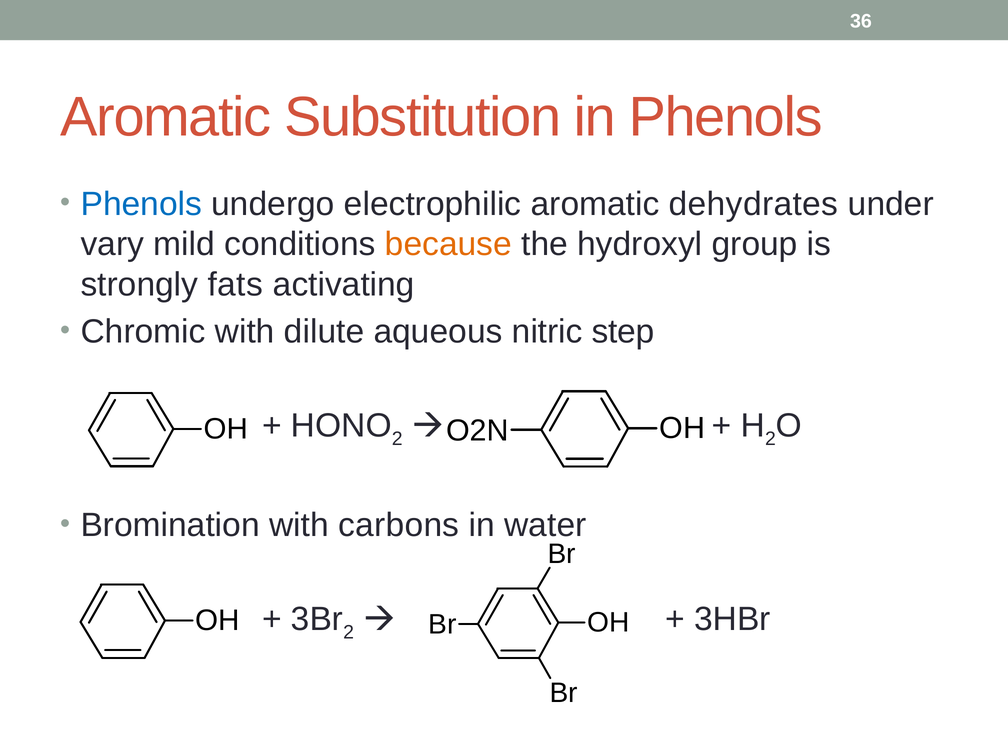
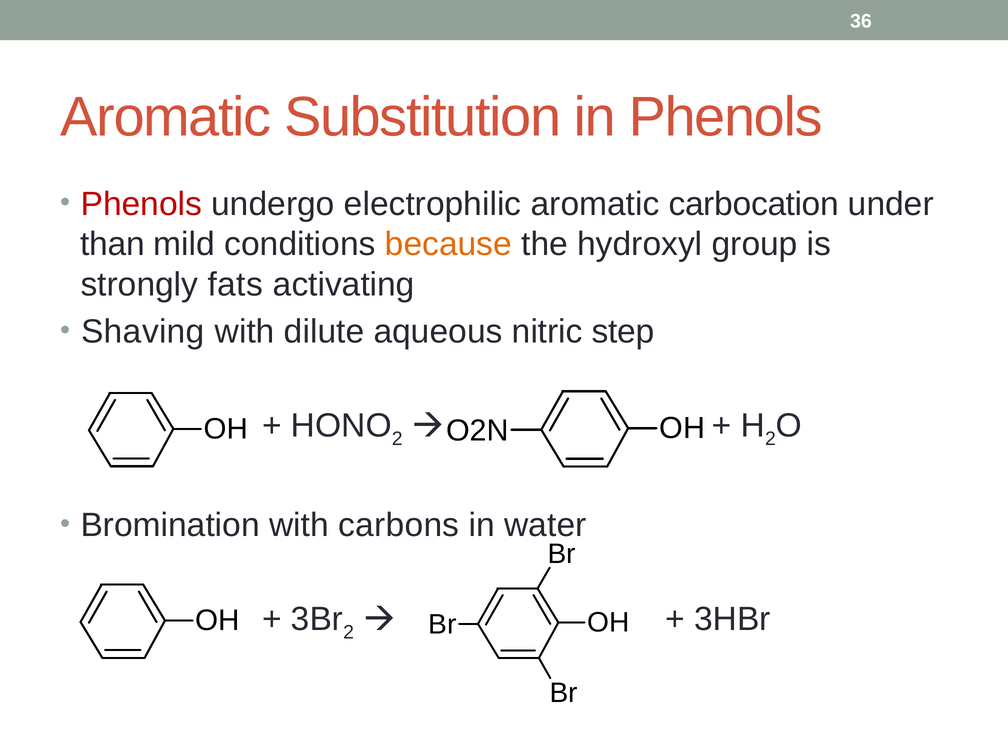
Phenols colour: blue -> red (141, 204)
dehydrates: dehydrates -> carbocation (754, 204)
vary: vary -> than (113, 244)
Chromic: Chromic -> Shaving (143, 332)
